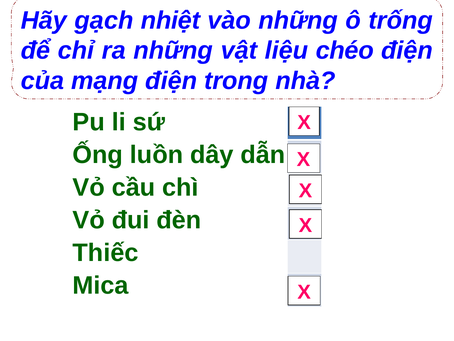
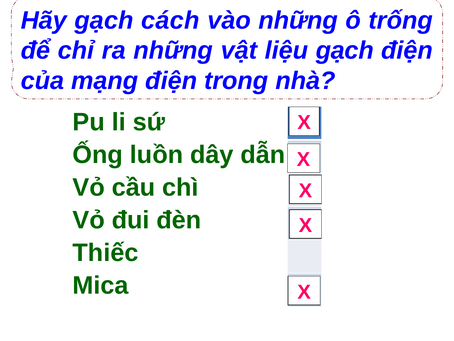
nhiệt: nhiệt -> cách (170, 20)
liệu chéo: chéo -> gạch (345, 51)
